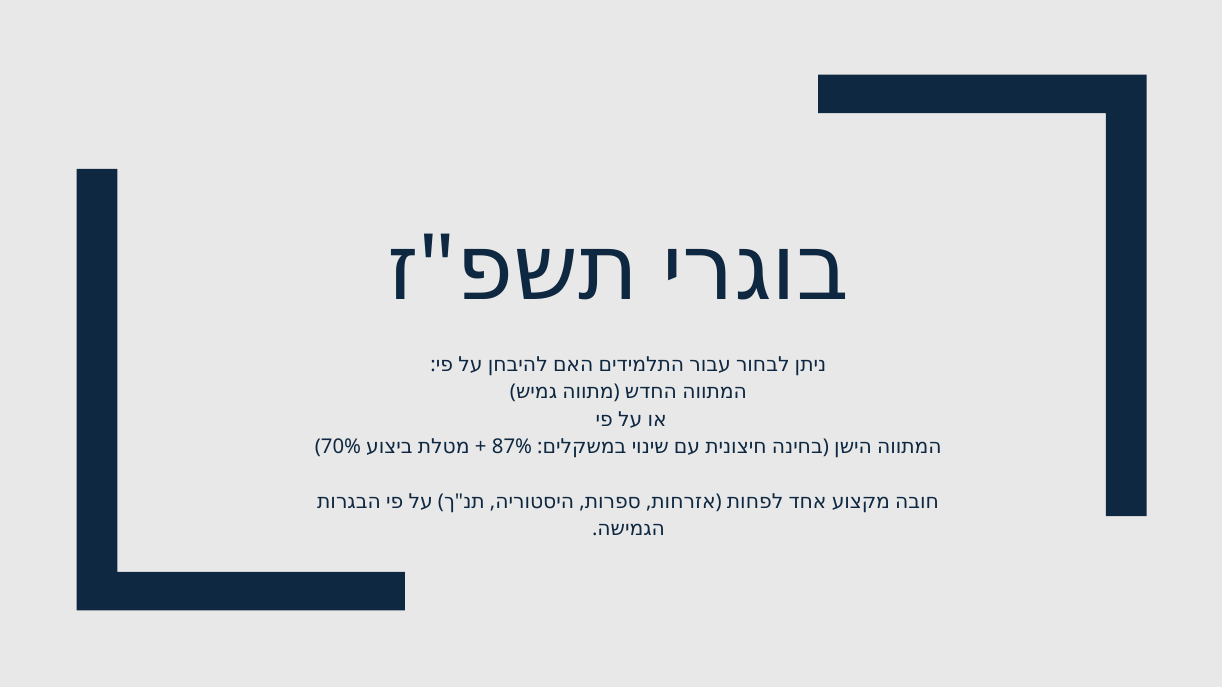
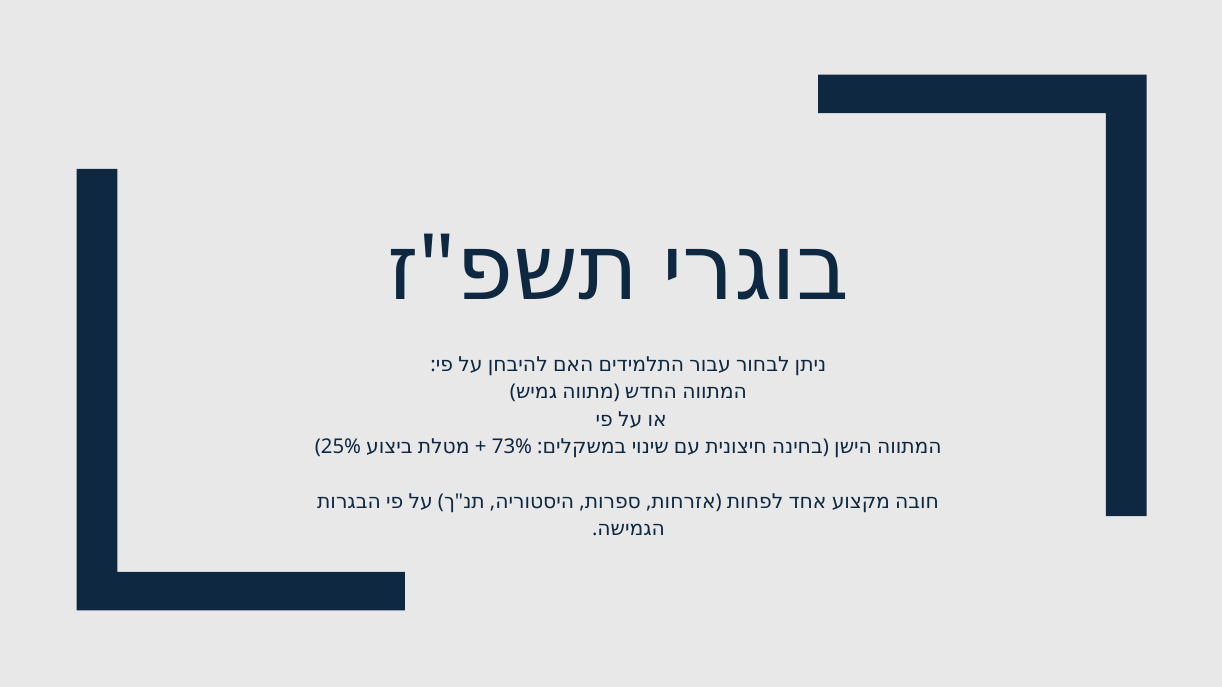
70%: 70% -> 25% (341, 447)
87%: 87% -> 73% (512, 447)
